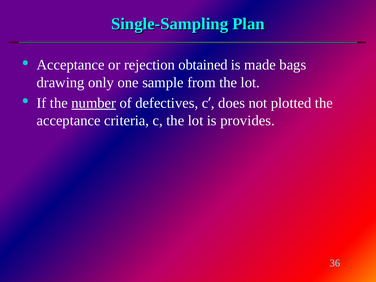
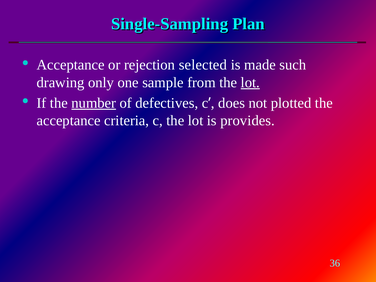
obtained: obtained -> selected (203, 65)
bags: bags -> such (293, 65)
lot underline: none -> present (250, 82)
